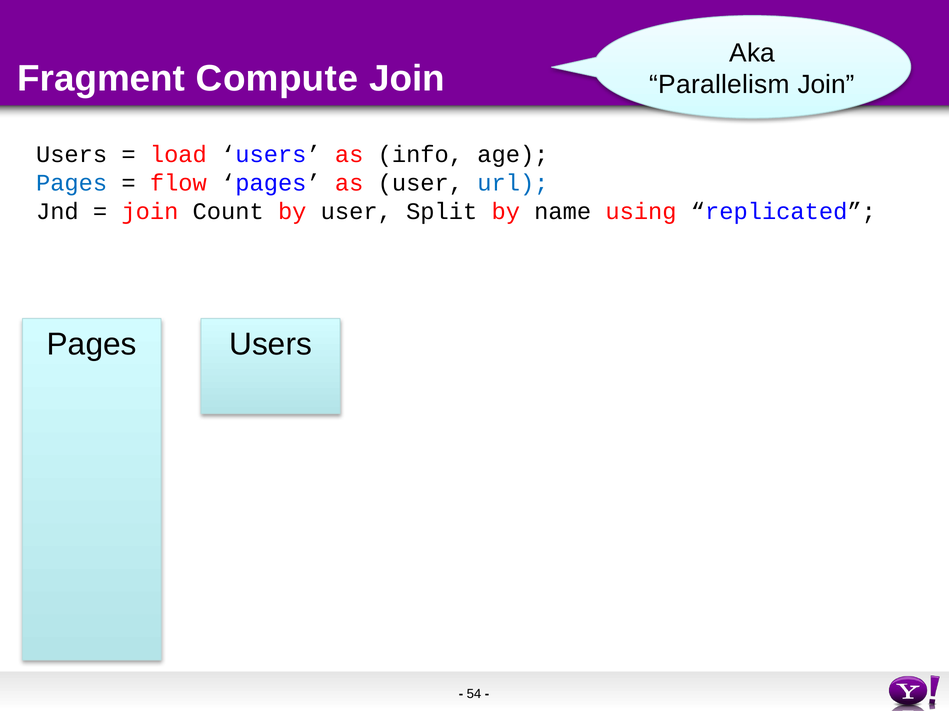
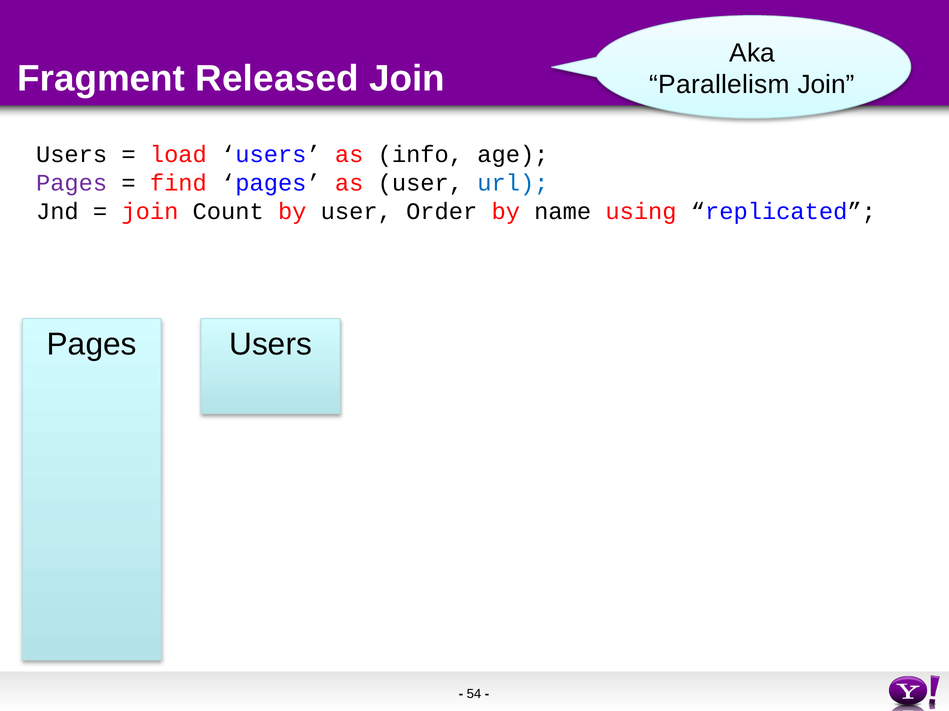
Compute: Compute -> Released (277, 78)
Pages colour: blue -> purple (72, 183)
flow: flow -> find (178, 183)
Split: Split -> Order (442, 212)
